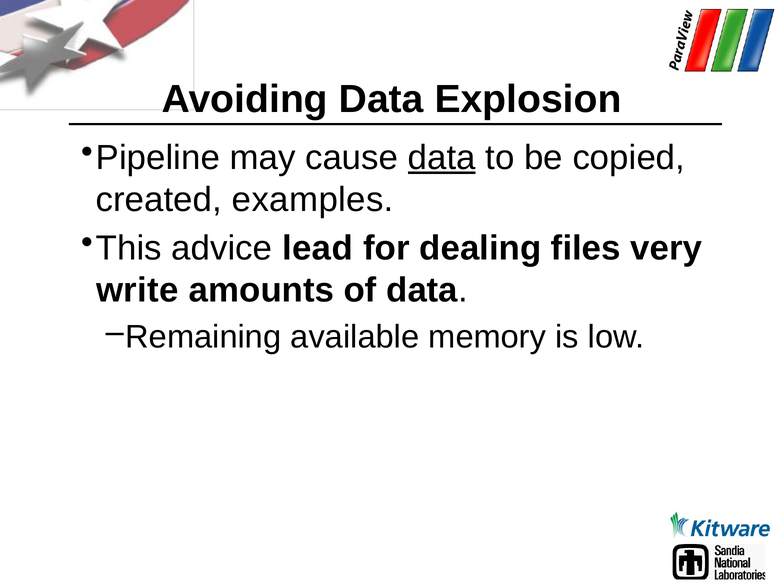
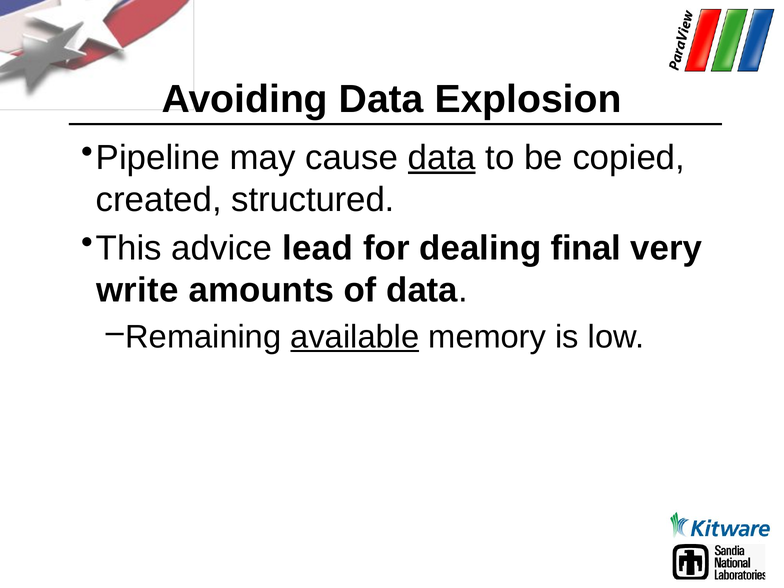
examples: examples -> structured (313, 200)
files: files -> final (586, 248)
available underline: none -> present (355, 337)
